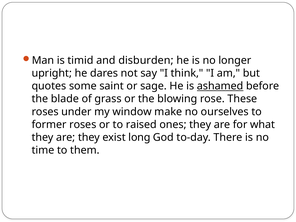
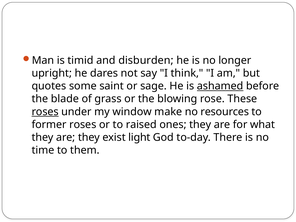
roses underline: none -> present (45, 112)
ourselves: ourselves -> resources (225, 112)
long: long -> light (139, 137)
